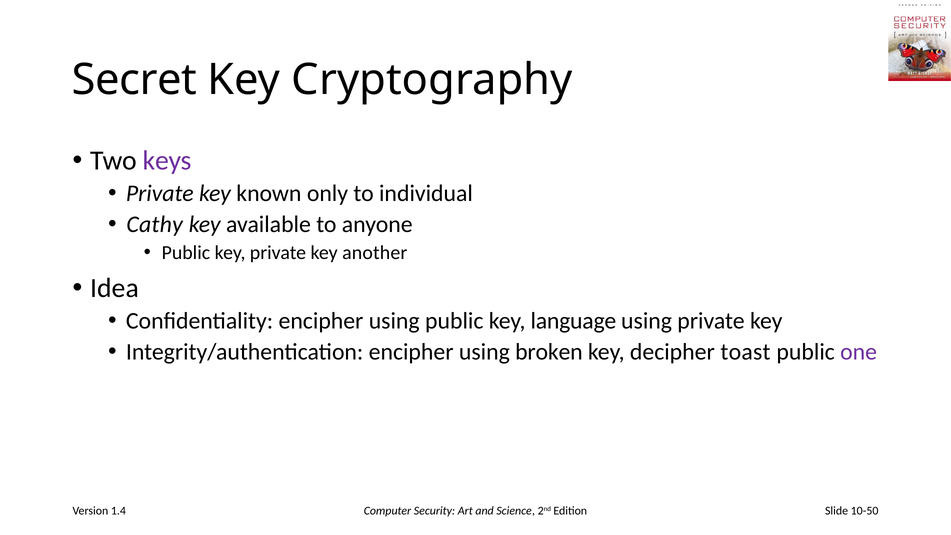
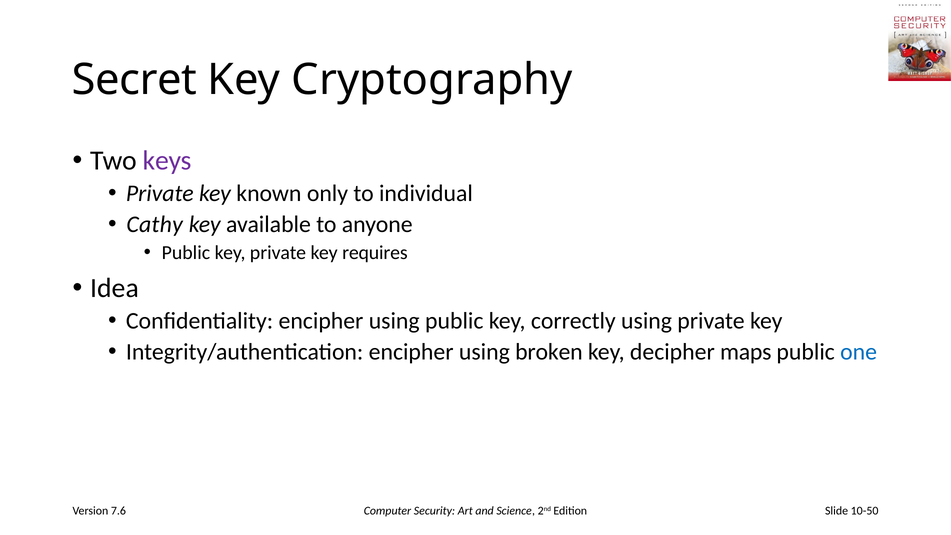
another: another -> requires (375, 253)
language: language -> correctly (573, 321)
toast: toast -> maps (746, 352)
one colour: purple -> blue (859, 352)
1.4: 1.4 -> 7.6 (118, 511)
